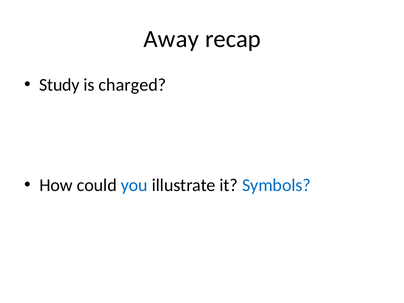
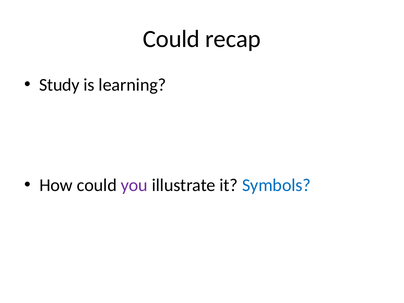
Away: Away -> Could (171, 39)
charged: charged -> learning (132, 85)
you colour: blue -> purple (134, 185)
